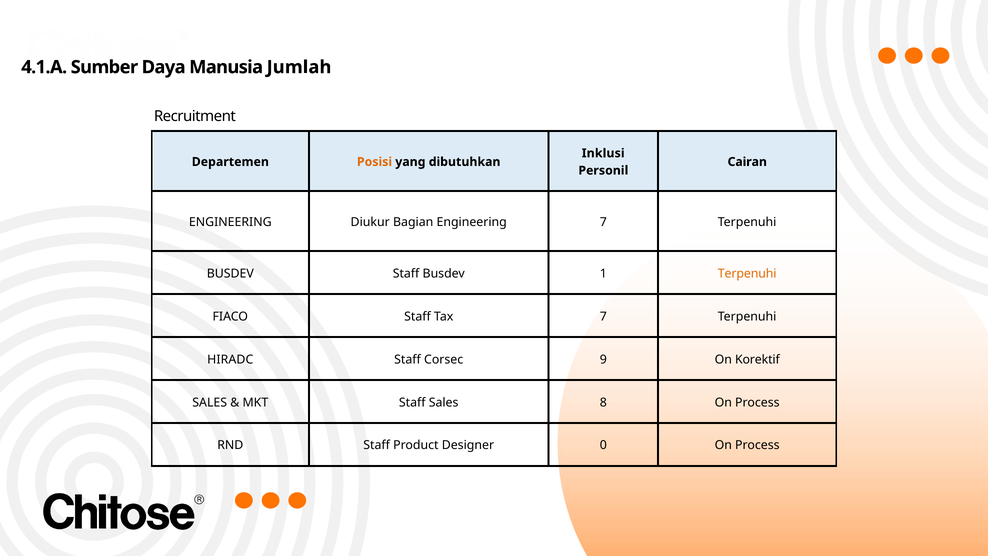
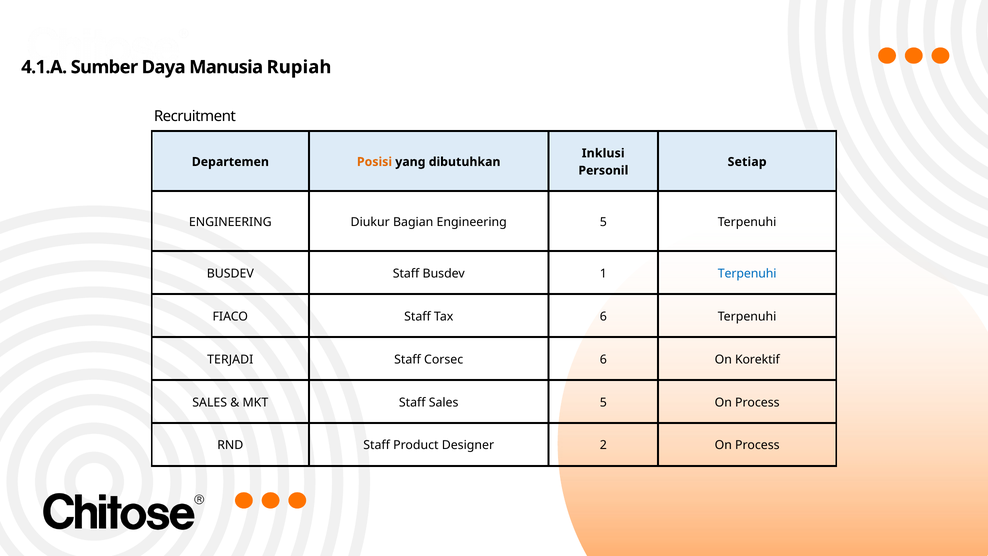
Jumlah: Jumlah -> Rupiah (299, 67)
Cairan: Cairan -> Setiap (747, 162)
Engineering 7: 7 -> 5 (603, 222)
Terpenuhi colour: orange -> blue (747, 273)
Tax 7: 7 -> 6 (603, 316)
HIRADC: HIRADC -> TERJADI (230, 359)
Corsec 9: 9 -> 6 (603, 359)
Sales 8: 8 -> 5 (603, 402)
0: 0 -> 2 (603, 445)
